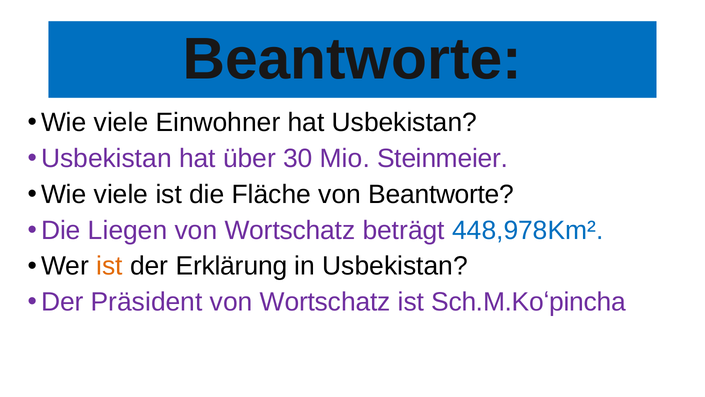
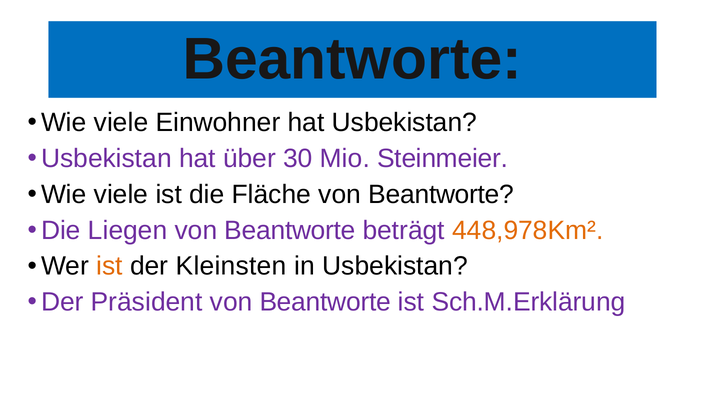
Wortschatz: Wortschatz -> Beantworte (290, 230)
448,978Km² colour: blue -> orange (528, 230)
Erklärung: Erklärung -> Kleinsten (231, 266)
Präsident von Wortschatz: Wortschatz -> Beantworte (325, 302)
Sch.M.Koʻpincha: Sch.M.Koʻpincha -> Sch.M.Erklärung (528, 302)
